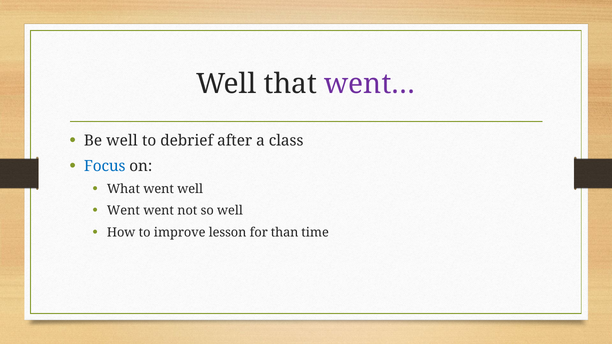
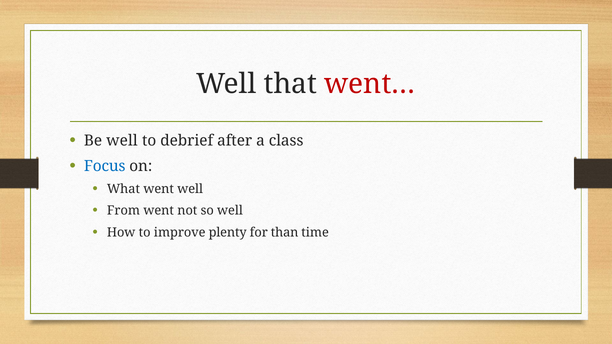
went… colour: purple -> red (370, 84)
Went: Went -> From (123, 211)
lesson: lesson -> plenty (228, 233)
